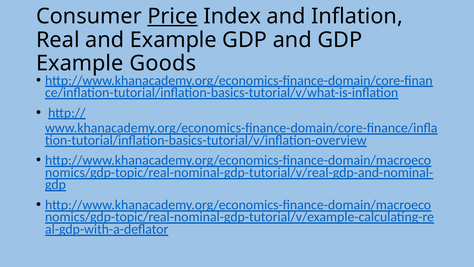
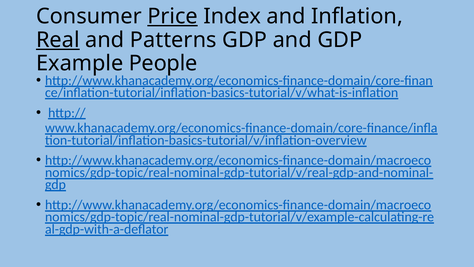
Real underline: none -> present (58, 40)
and Example: Example -> Patterns (173, 40)
Goods: Goods -> People (163, 63)
